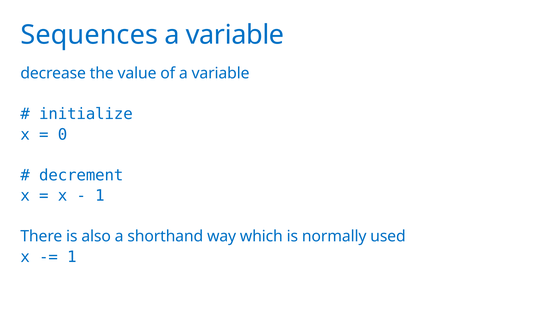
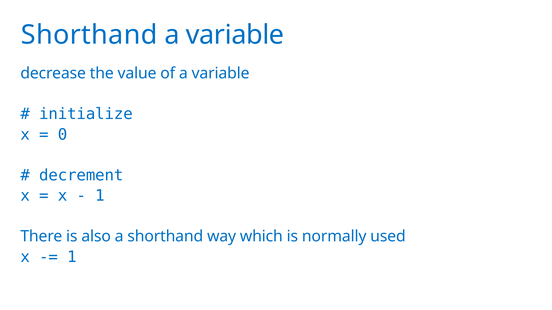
Sequences: Sequences -> Shorthand (89, 35)
